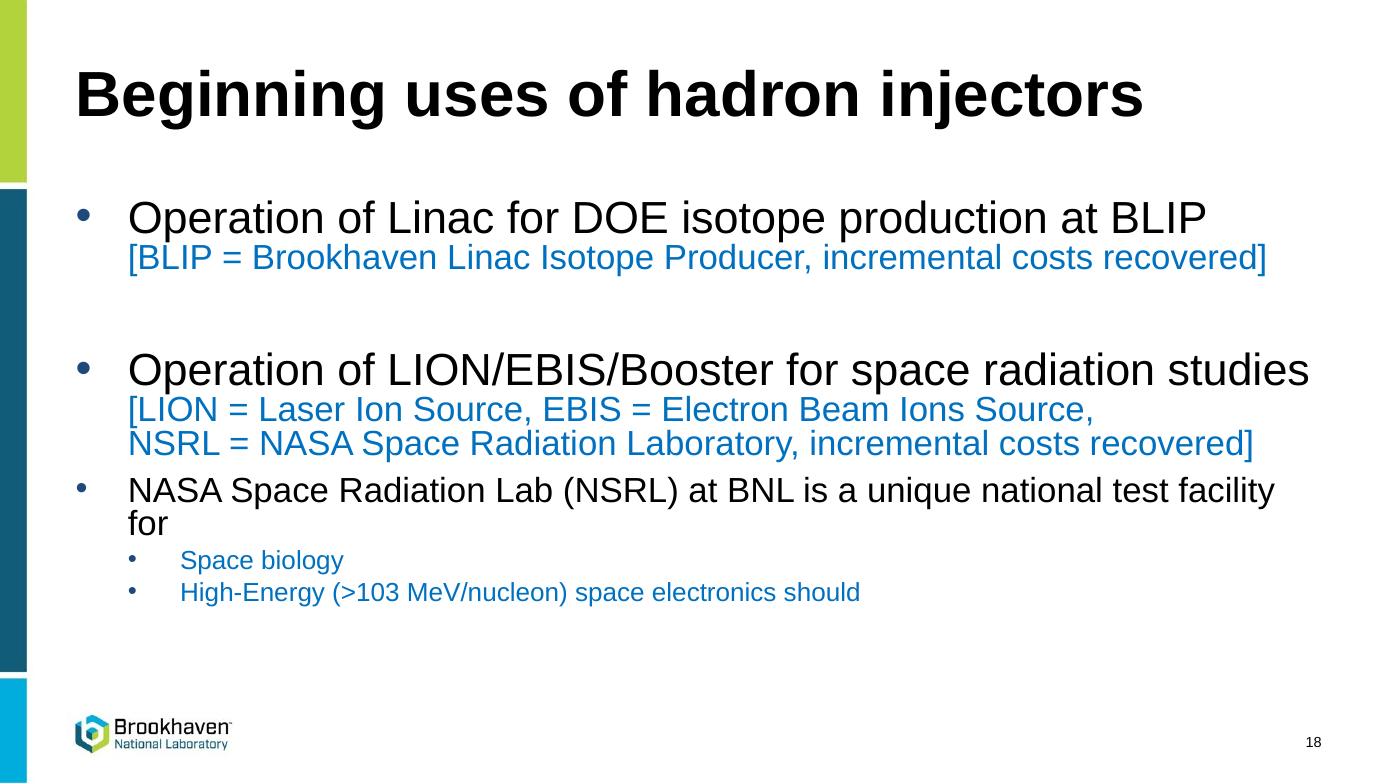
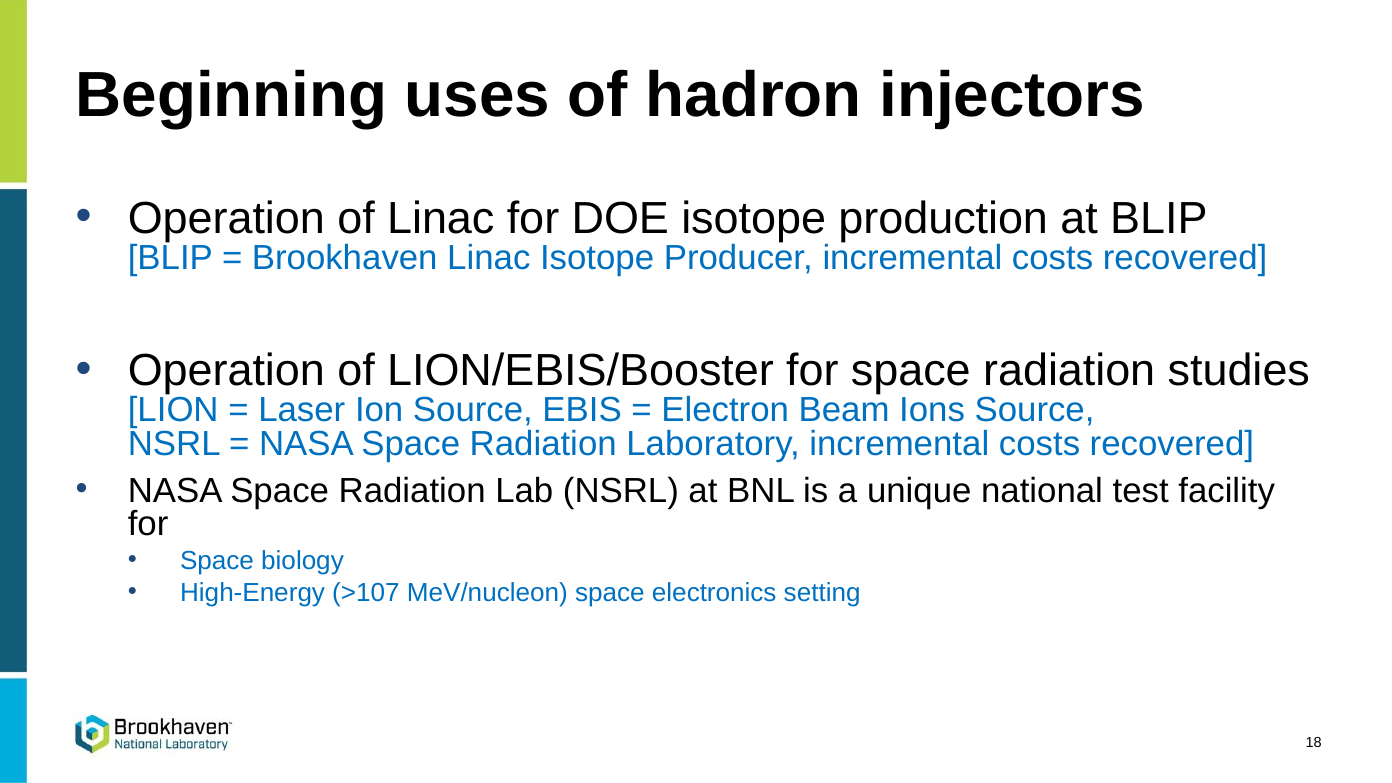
>103: >103 -> >107 (366, 593)
should: should -> setting (822, 593)
